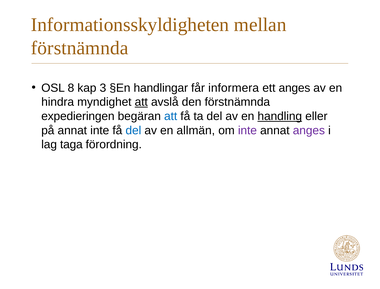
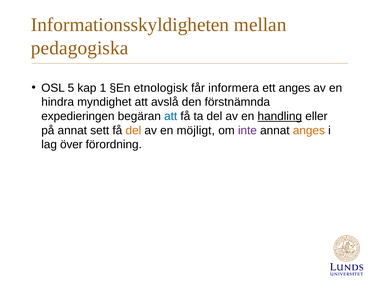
förstnämnda: förstnämnda -> pedagogiska (80, 48)
8: 8 -> 5 (71, 88)
3: 3 -> 1 (103, 88)
handlingar: handlingar -> etnologisk (161, 88)
att underline: present -> none (141, 102)
annat inte: inte -> sett (100, 130)
del colour: blue -> orange (133, 130)
allmän: allmän -> möjligt (196, 130)
anges colour: purple -> orange (309, 130)
taga: taga -> över (71, 144)
